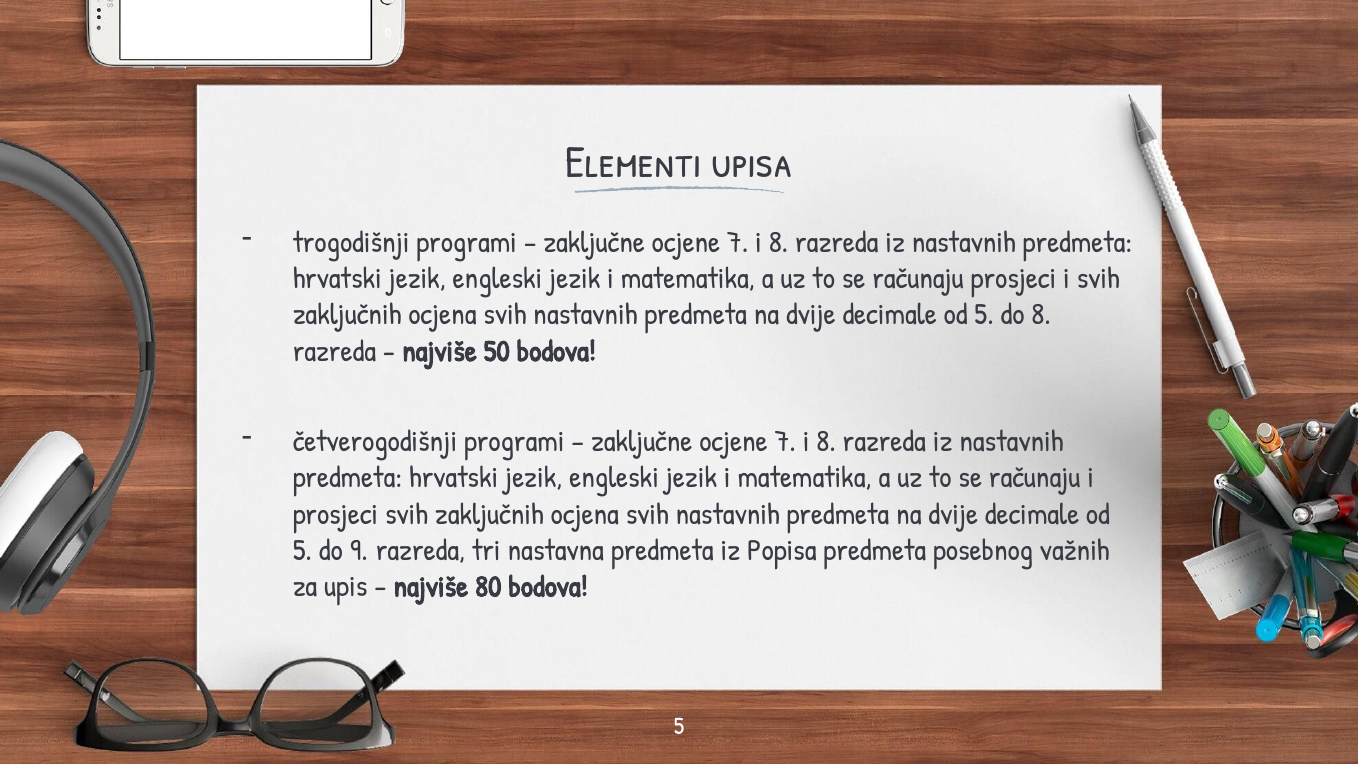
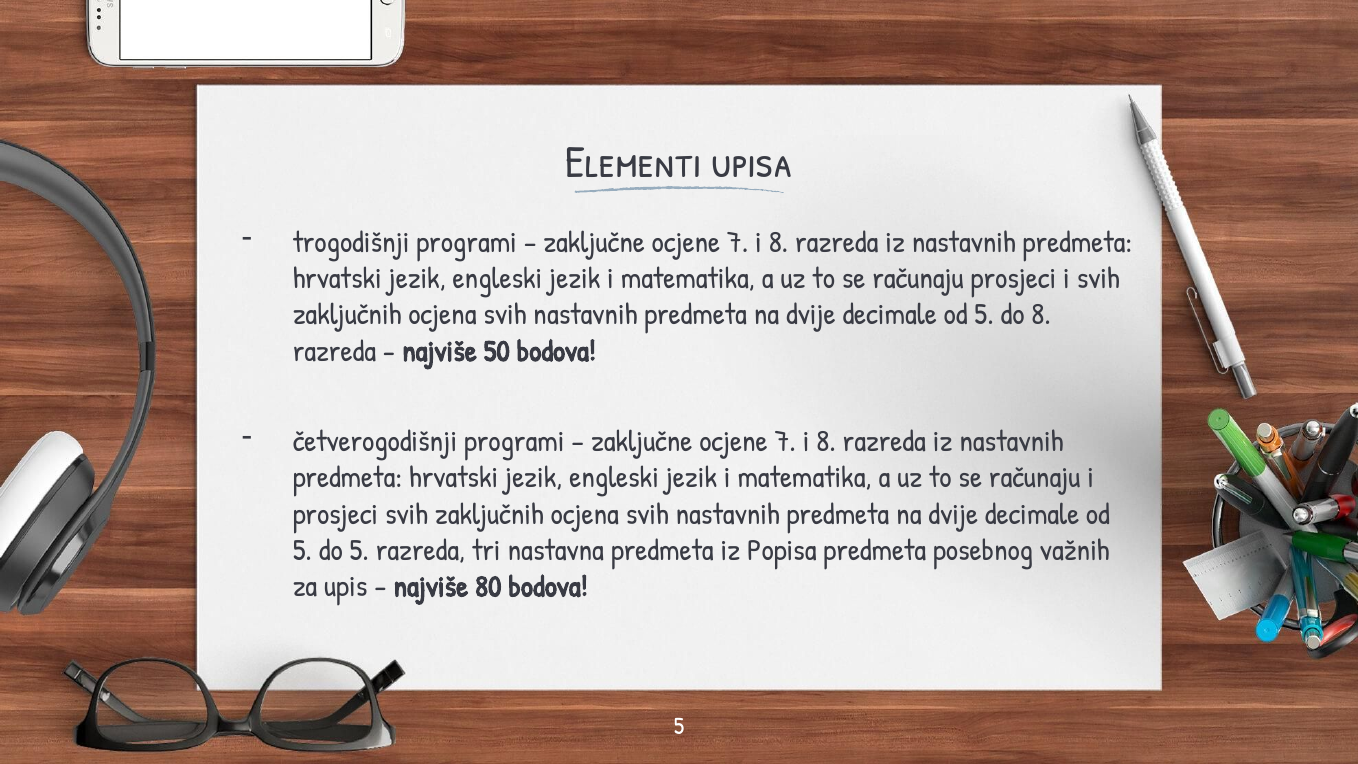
do 9: 9 -> 5 (359, 550)
